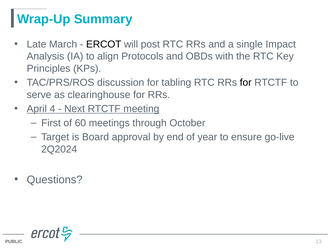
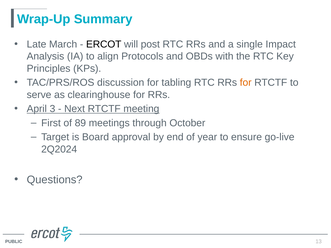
for colour: black -> orange (246, 83)
4: 4 -> 3 (52, 109)
60: 60 -> 89 (80, 123)
